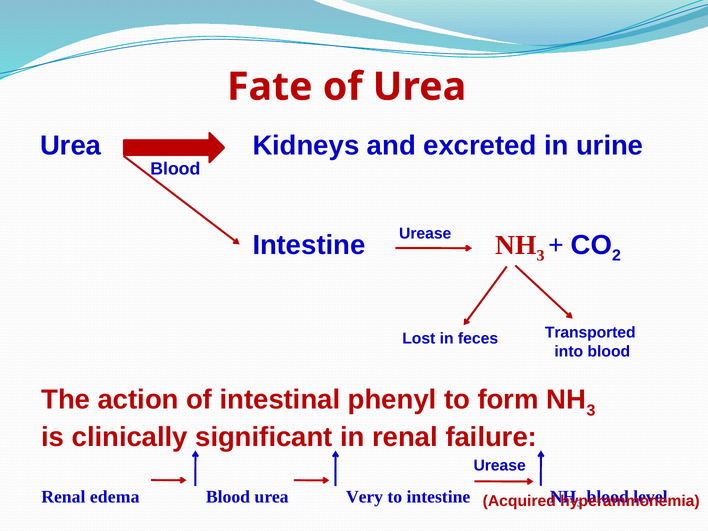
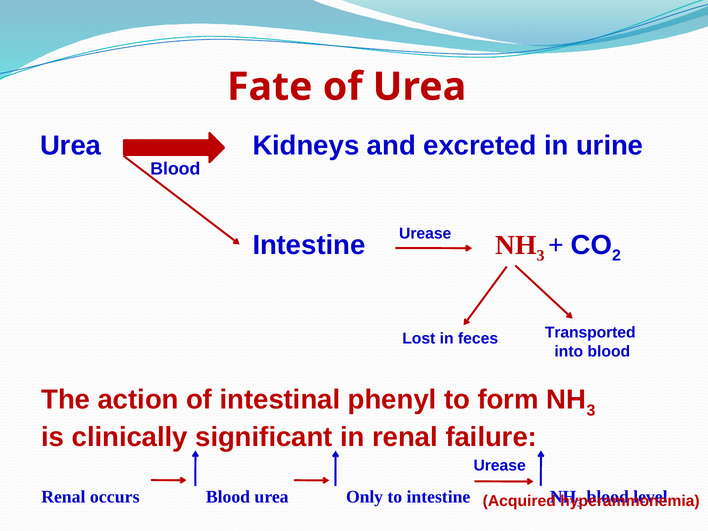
edema: edema -> occurs (115, 497)
Very: Very -> Only (365, 497)
